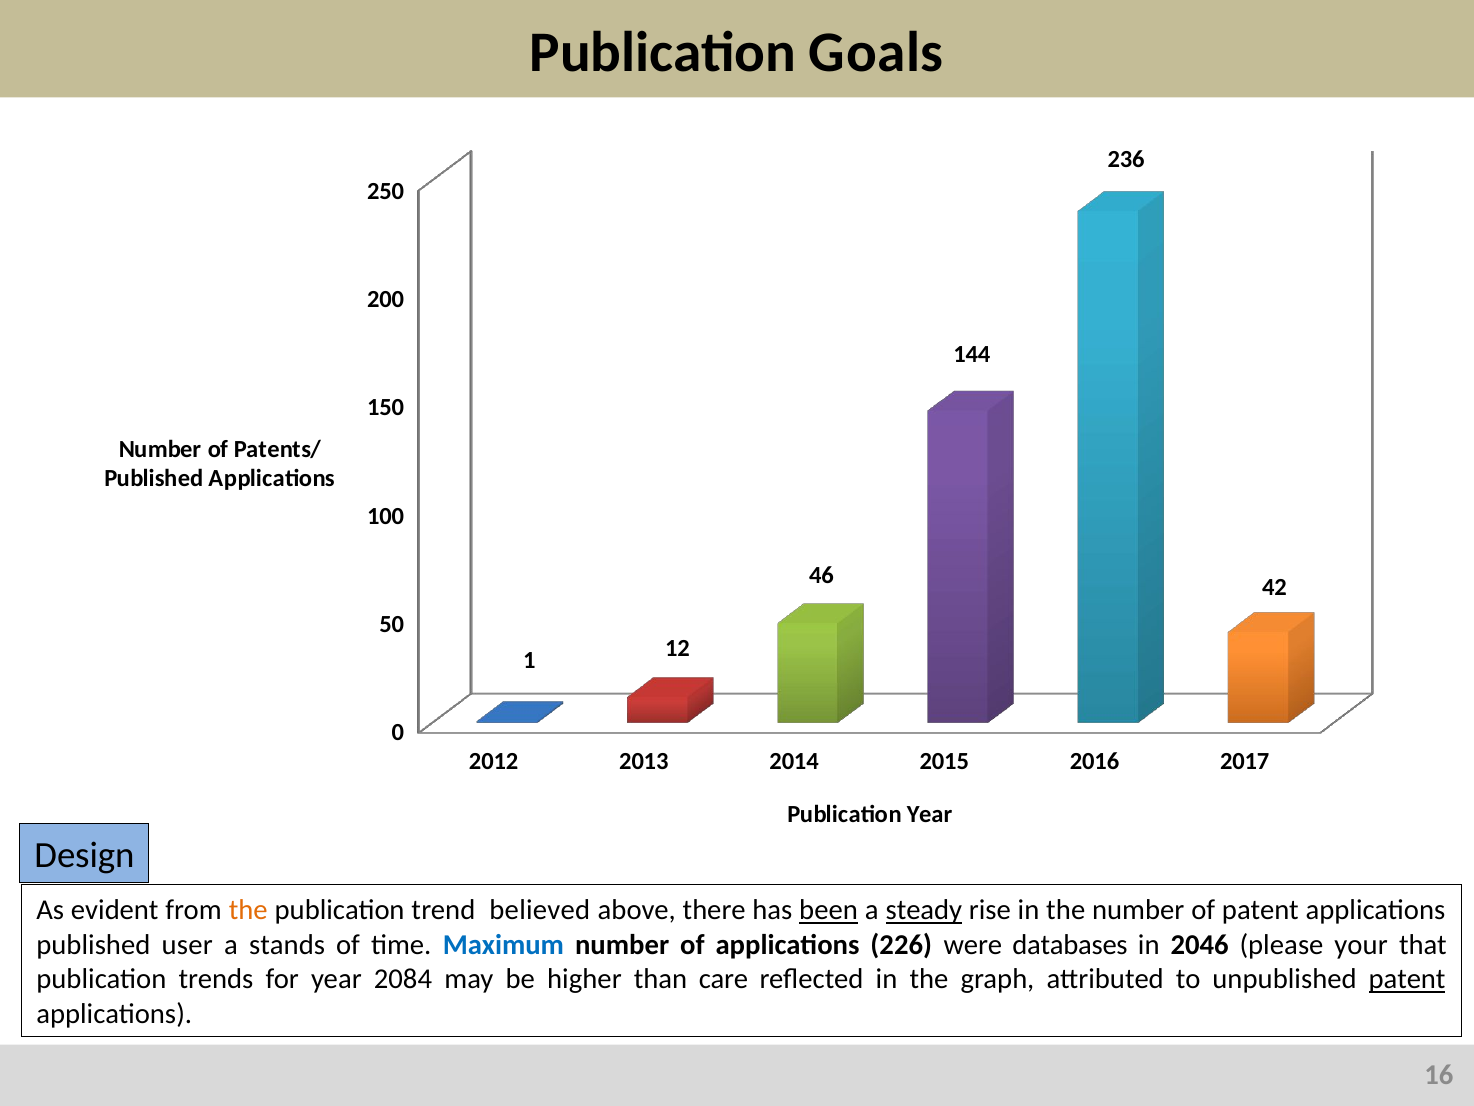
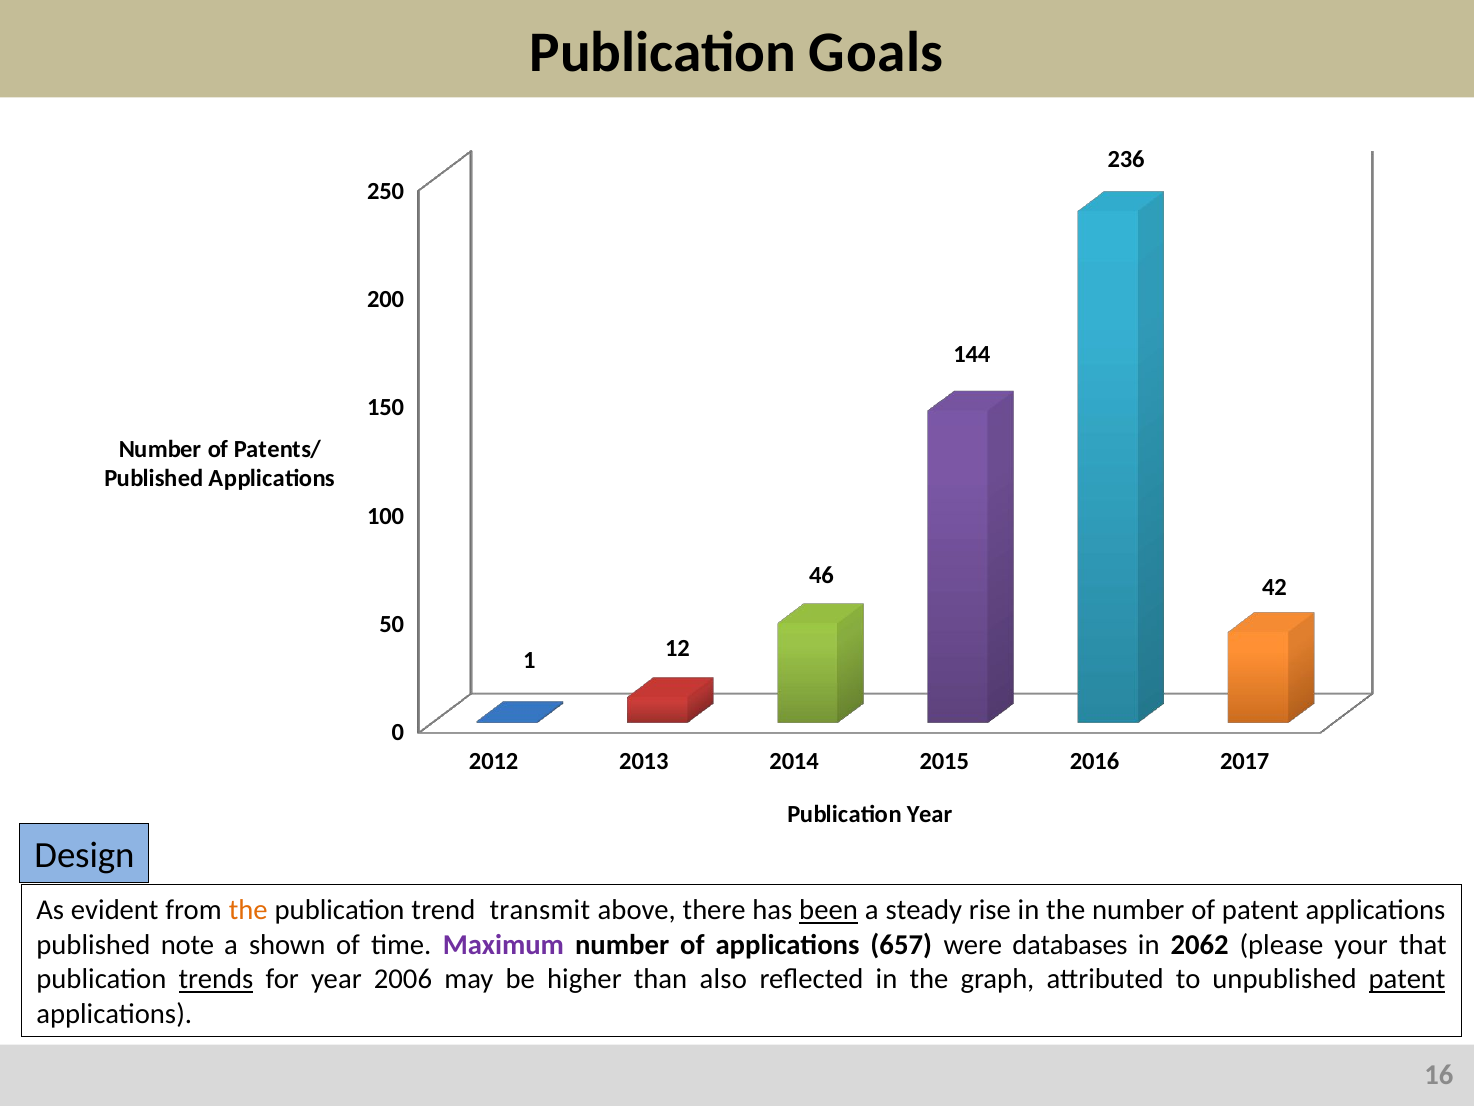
believed: believed -> transmit (540, 910)
steady underline: present -> none (924, 910)
user: user -> note (188, 945)
stands: stands -> shown (287, 945)
Maximum colour: blue -> purple (503, 945)
226: 226 -> 657 (901, 945)
2046: 2046 -> 2062 (1200, 945)
trends underline: none -> present (216, 979)
2084: 2084 -> 2006 (403, 979)
care: care -> also (723, 979)
